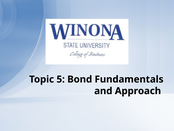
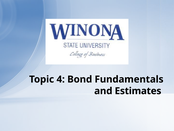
5: 5 -> 4 (61, 79)
Approach: Approach -> Estimates (138, 91)
